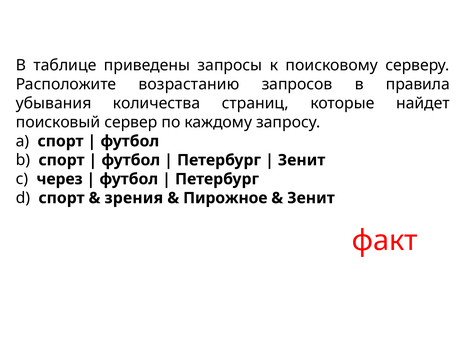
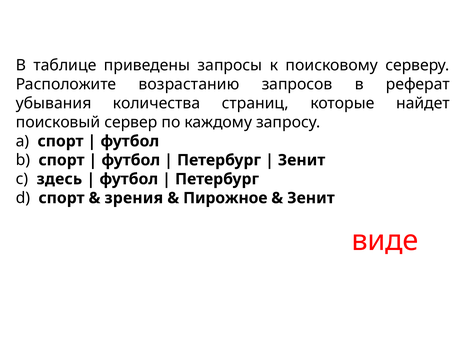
правила: правила -> реферат (418, 84)
через: через -> здесь (59, 179)
факт: факт -> виде (385, 241)
